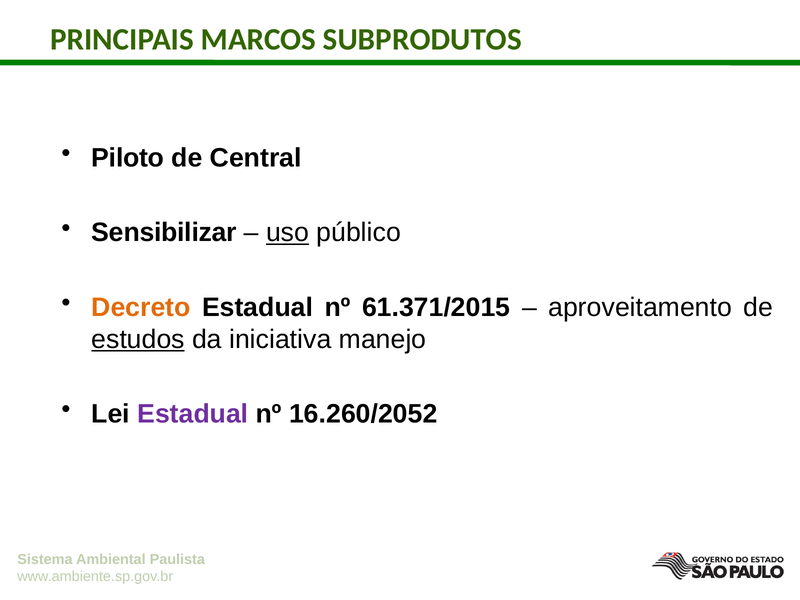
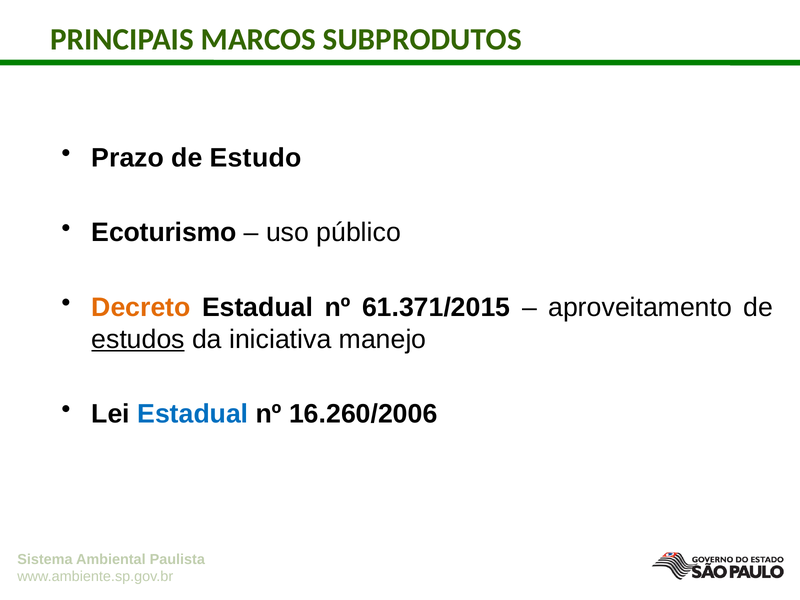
Piloto: Piloto -> Prazo (128, 158)
Central: Central -> Estudo (256, 158)
Sensibilizar: Sensibilizar -> Ecoturismo (164, 233)
uso underline: present -> none (288, 233)
Estadual colour: purple -> blue (193, 414)
16.260/2052: 16.260/2052 -> 16.260/2006 (363, 414)
